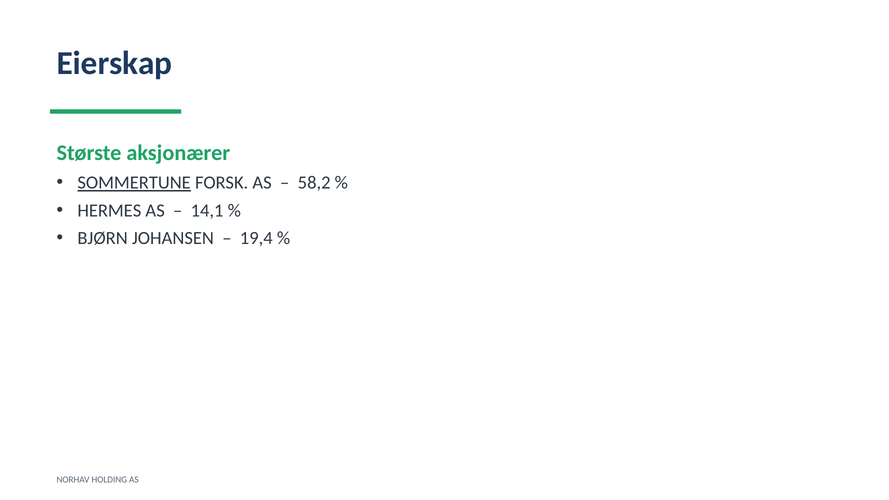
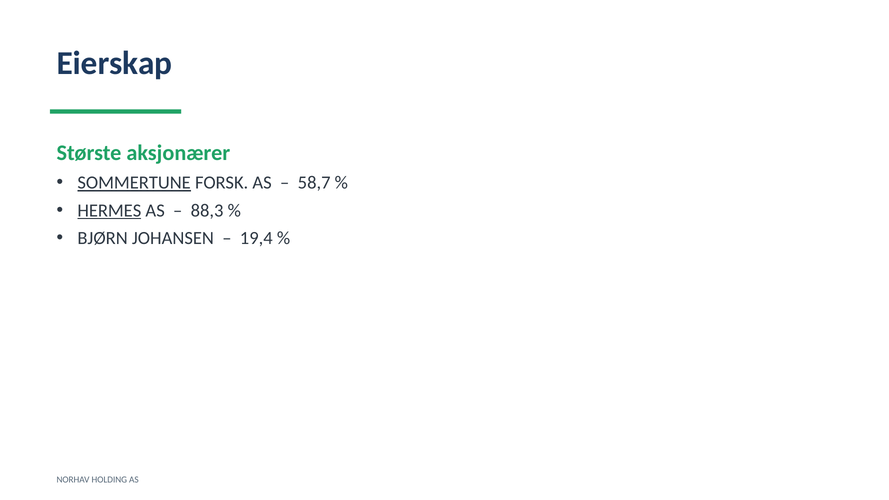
58,2: 58,2 -> 58,7 (314, 183)
HERMES underline: none -> present (109, 211)
14,1: 14,1 -> 88,3 (207, 211)
